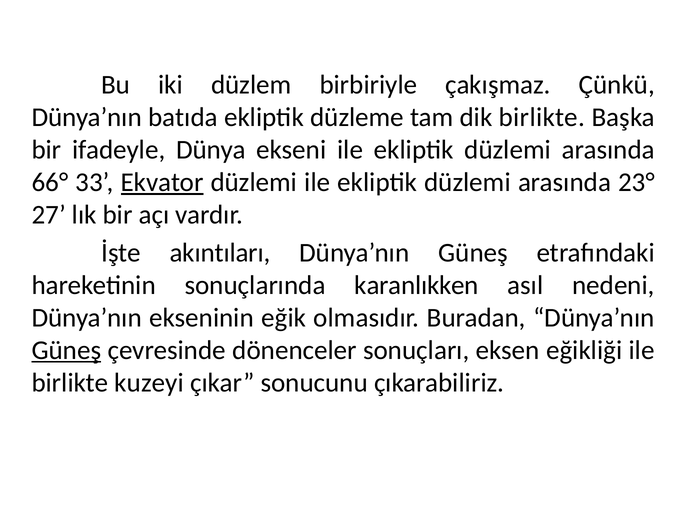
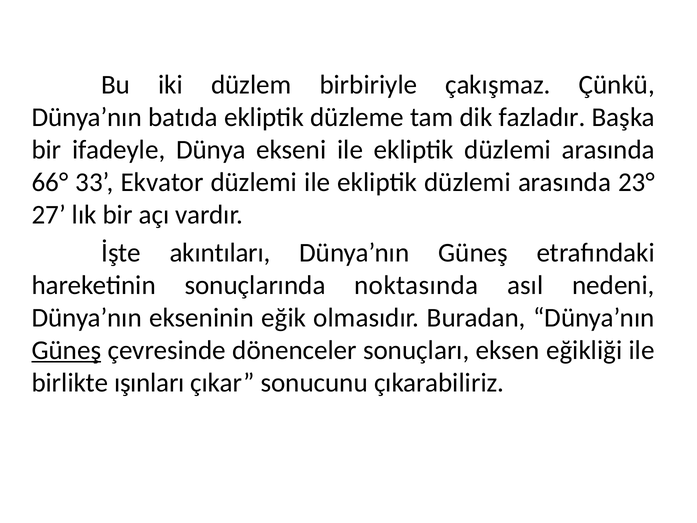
dik birlikte: birlikte -> fazladır (542, 117)
Ekvator underline: present -> none (162, 182)
karanlıkken: karanlıkken -> noktasında (416, 285)
kuzeyi: kuzeyi -> ışınları (149, 382)
